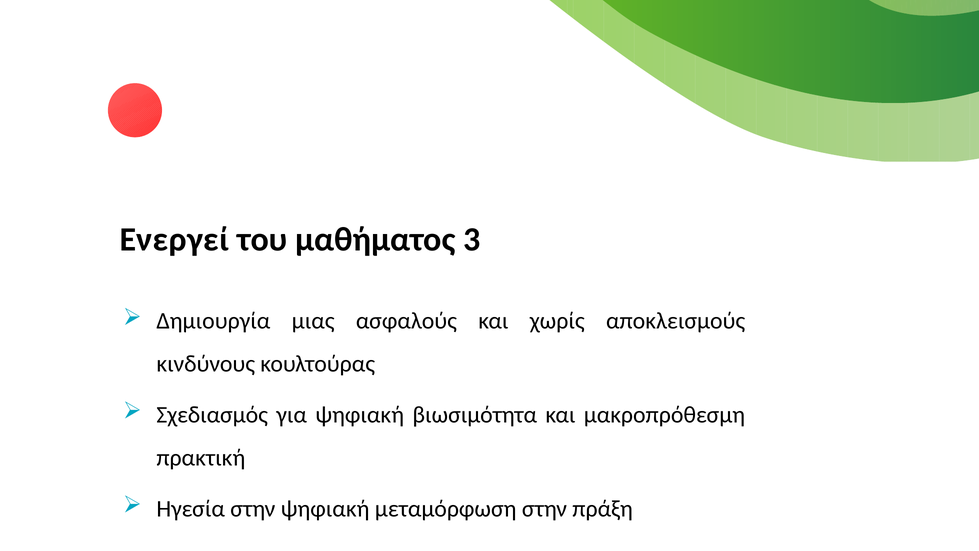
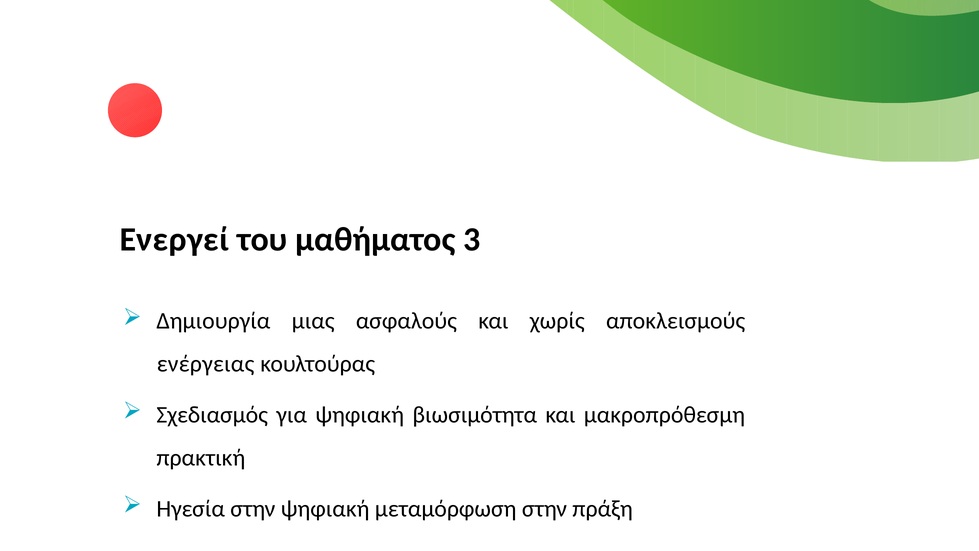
κινδύνους: κινδύνους -> ενέργειας (206, 364)
